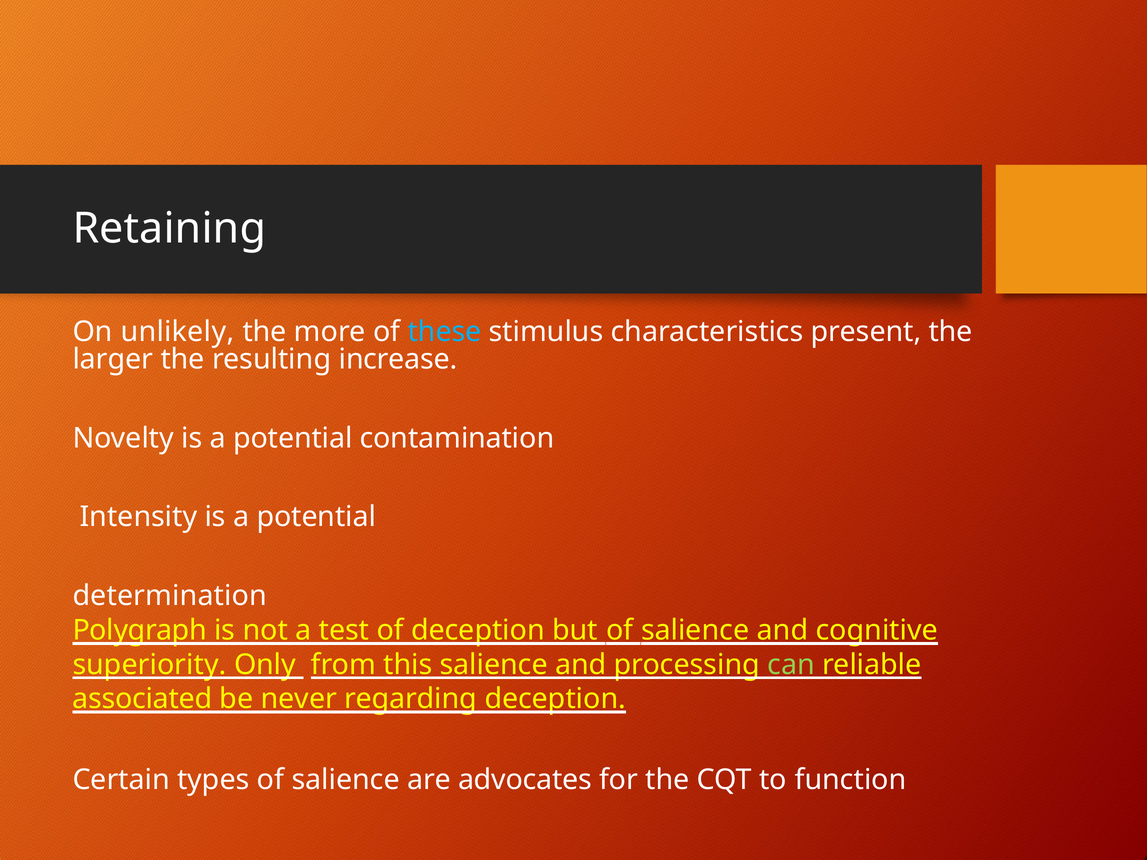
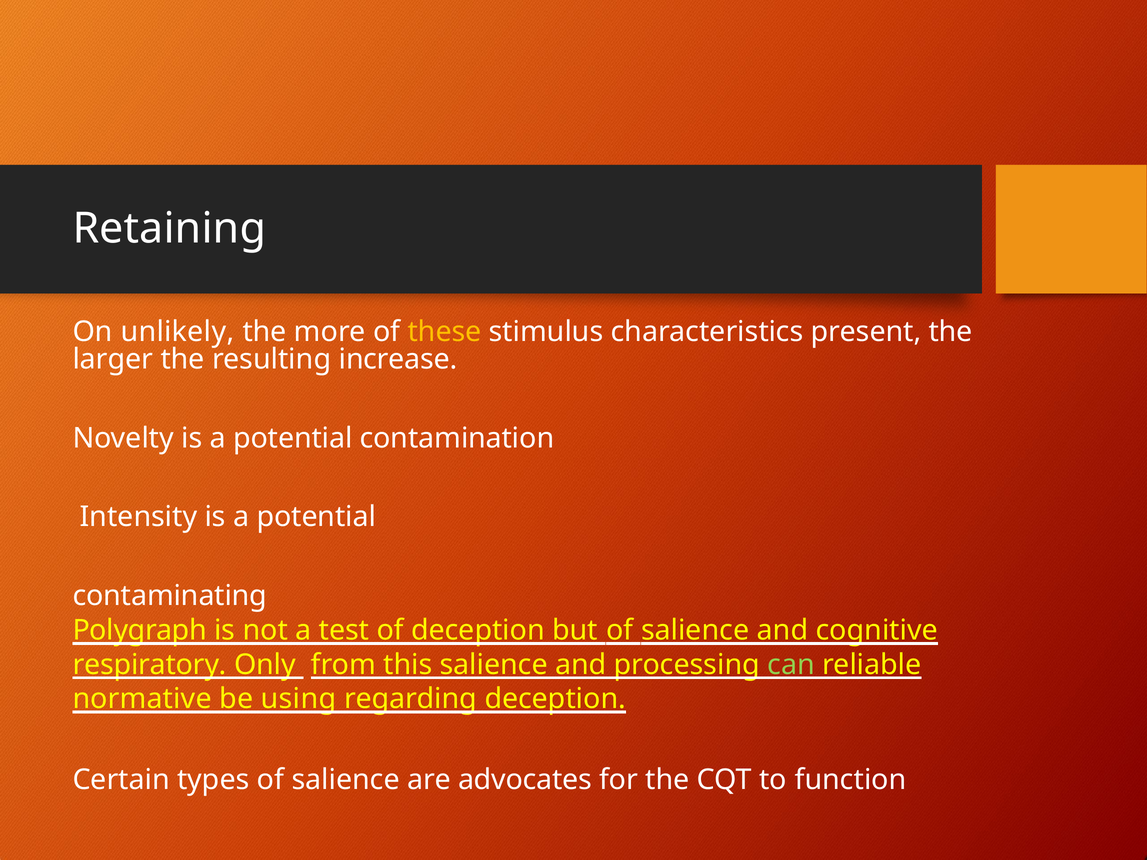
these colour: light blue -> yellow (445, 332)
determination: determination -> contaminating (170, 596)
superiority: superiority -> respiratory (150, 665)
associated: associated -> normative (142, 699)
never: never -> using (299, 699)
